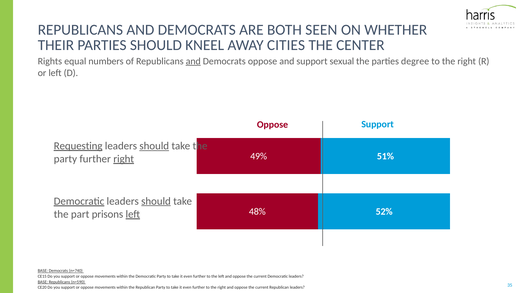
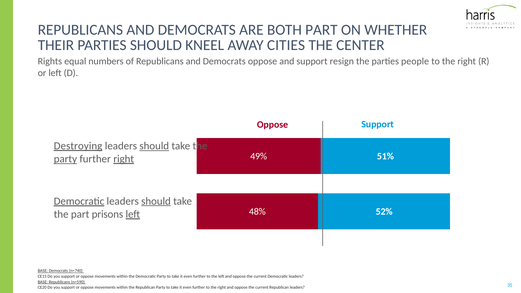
BOTH SEEN: SEEN -> PART (321, 30)
and underline: present -> none (193, 61)
sexual: sexual -> resign (342, 61)
degree: degree -> people (415, 61)
Requesting: Requesting -> Destroying (78, 146)
party underline: none -> present (65, 159)
